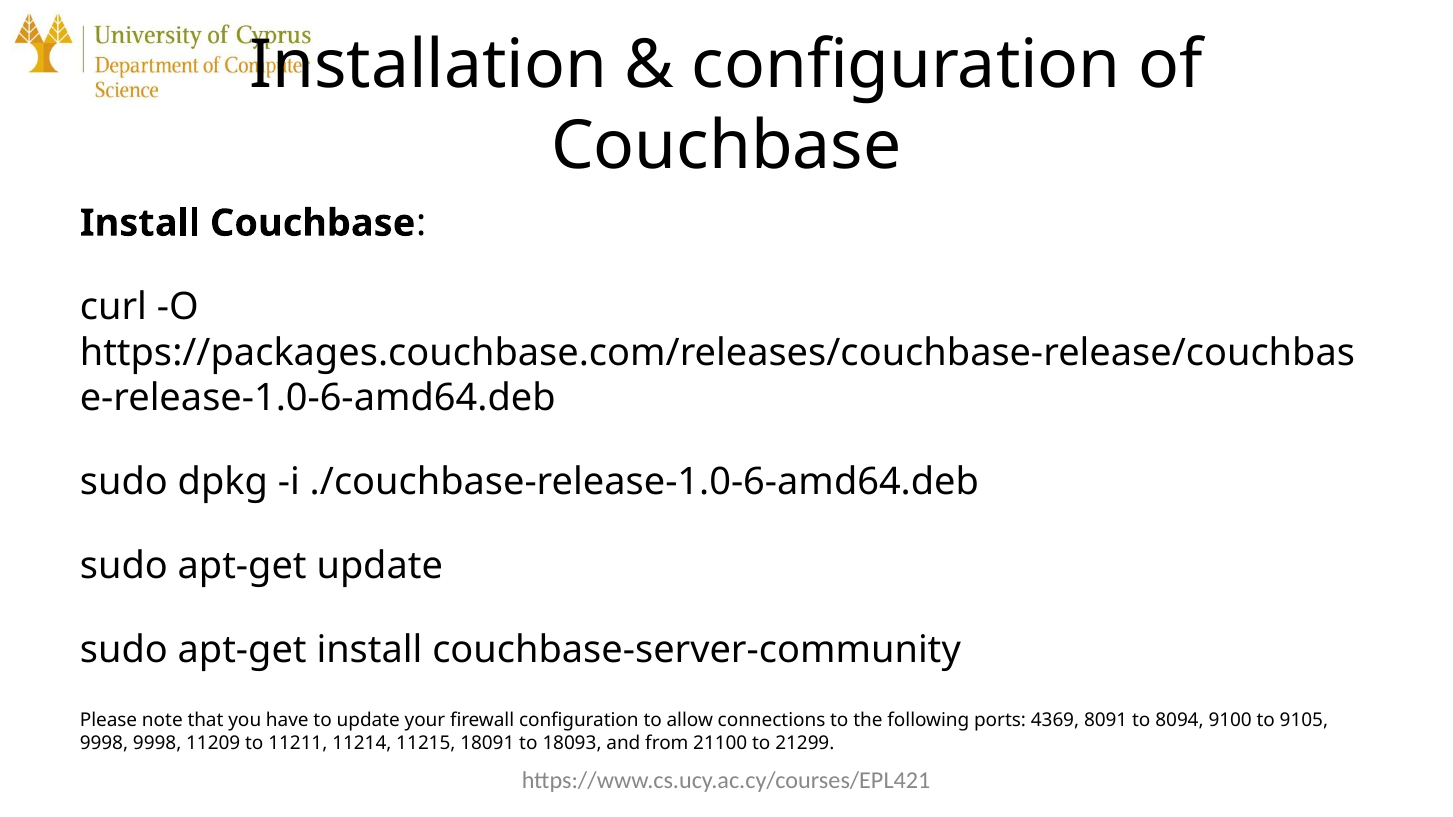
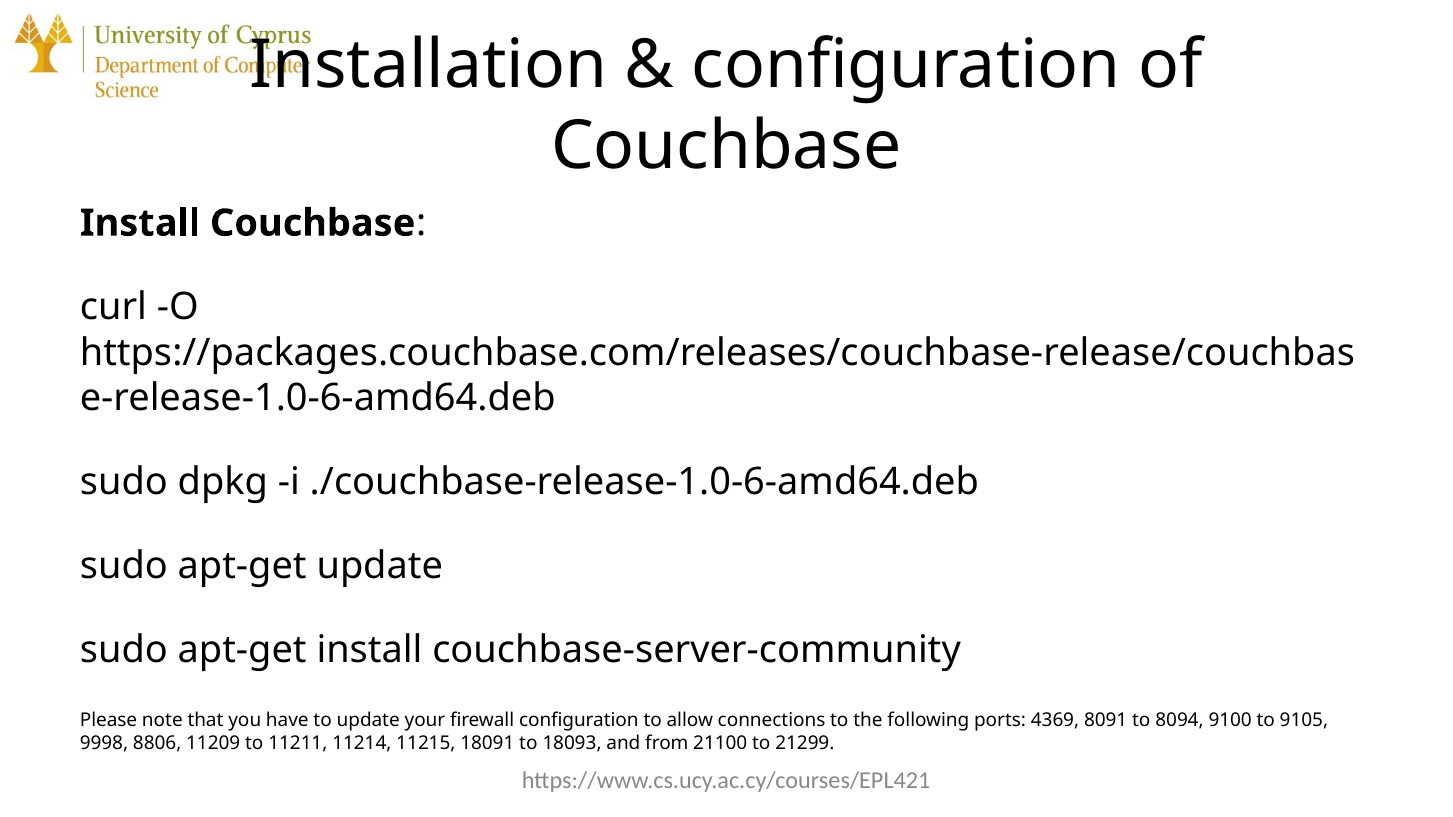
9998 9998: 9998 -> 8806 (157, 744)
